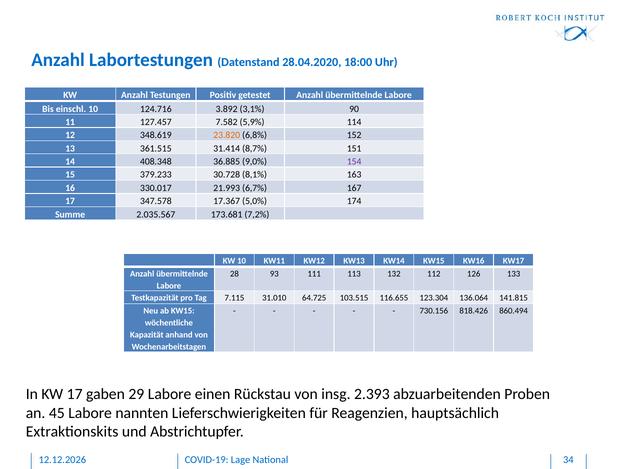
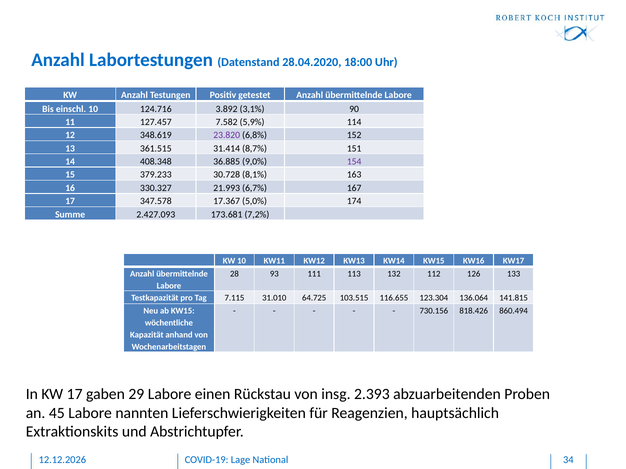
23.820 colour: orange -> purple (227, 135)
330.017: 330.017 -> 330.327 (156, 188)
2.035.567: 2.035.567 -> 2.427.093 (156, 215)
